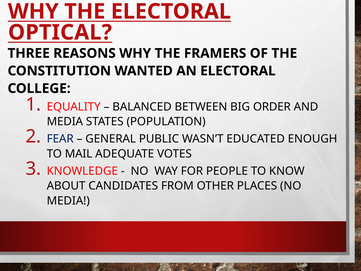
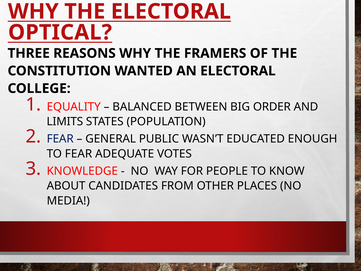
MEDIA: MEDIA -> LIMITS (65, 122)
TO MAIL: MAIL -> FEAR (78, 154)
